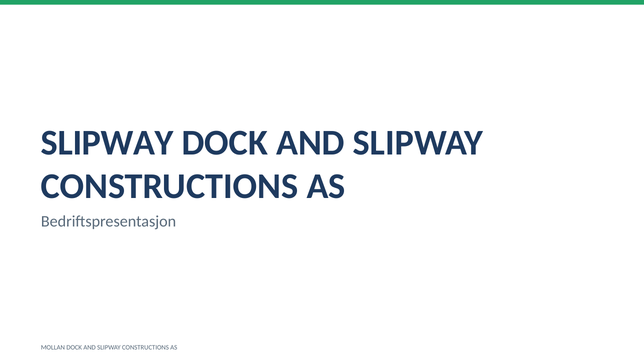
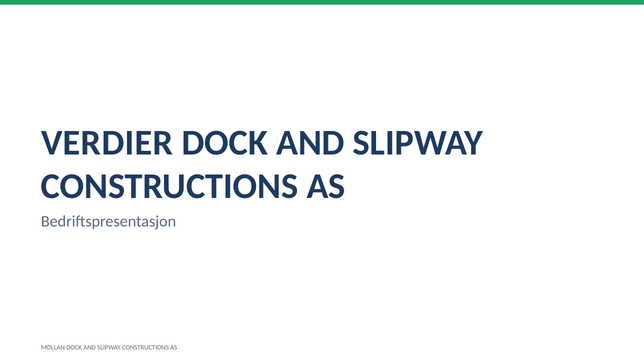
SLIPWAY: SLIPWAY -> VERDIER (107, 143)
